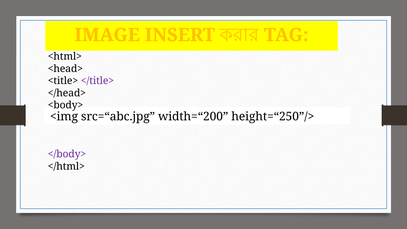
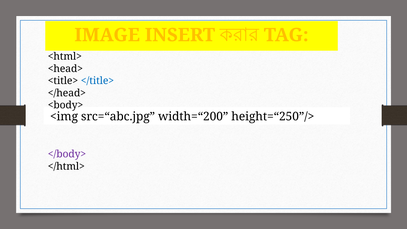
</title> colour: purple -> blue (97, 81)
